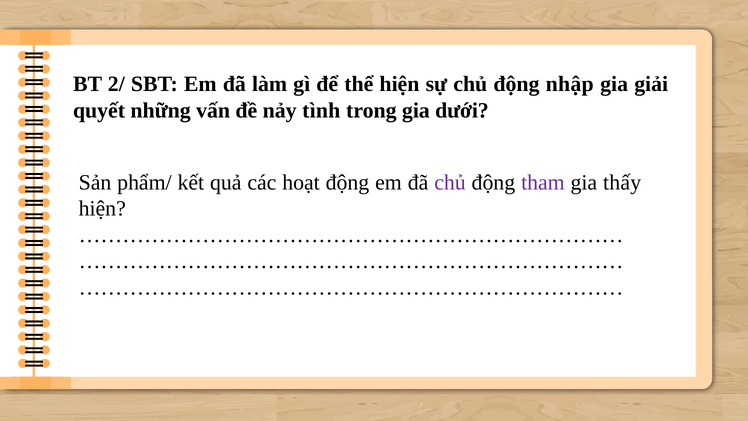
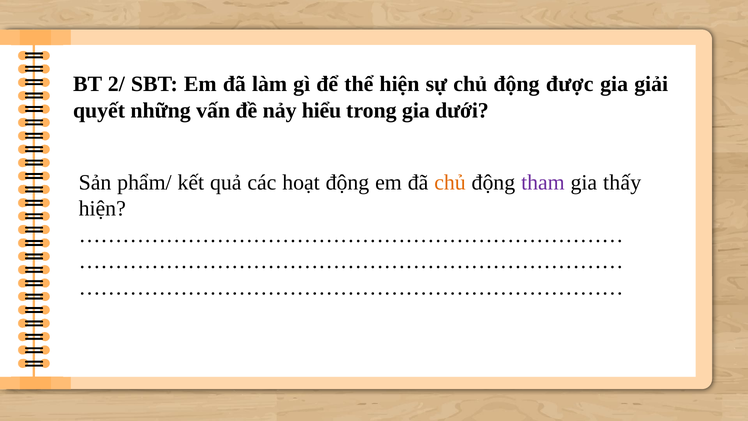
nhập: nhập -> được (570, 84)
tình: tình -> hiểu (321, 110)
chủ colour: purple -> orange (450, 182)
